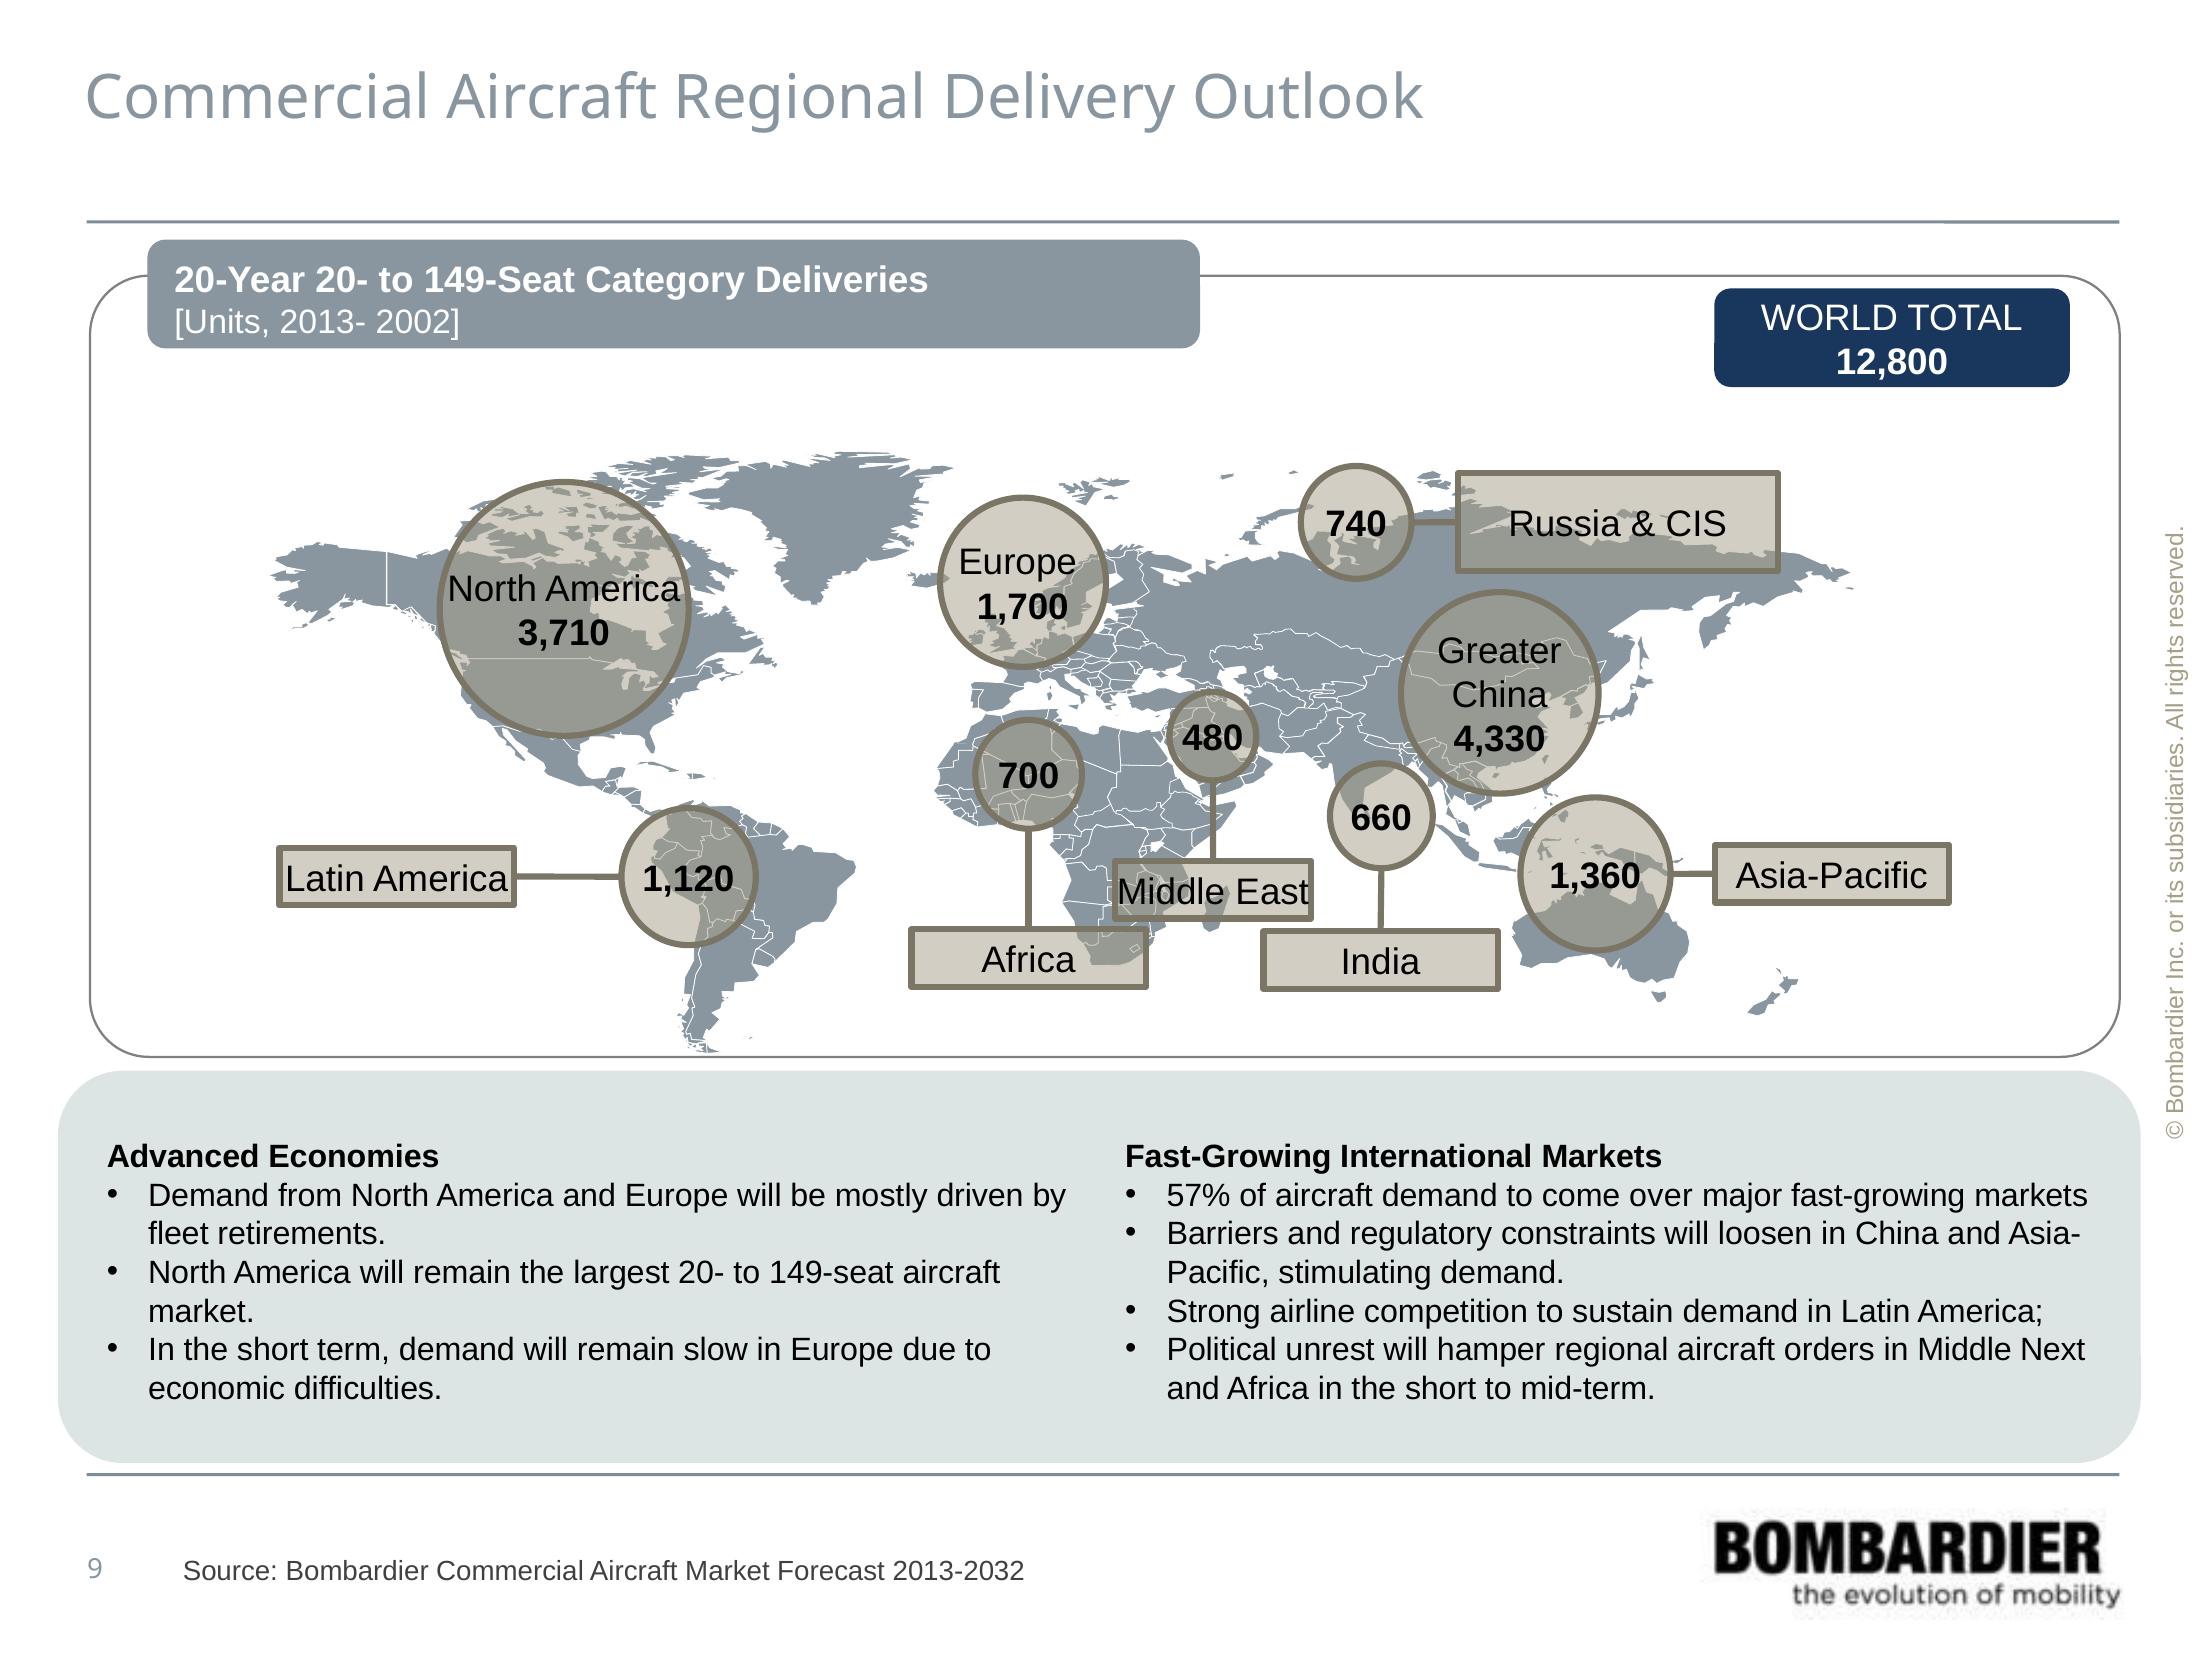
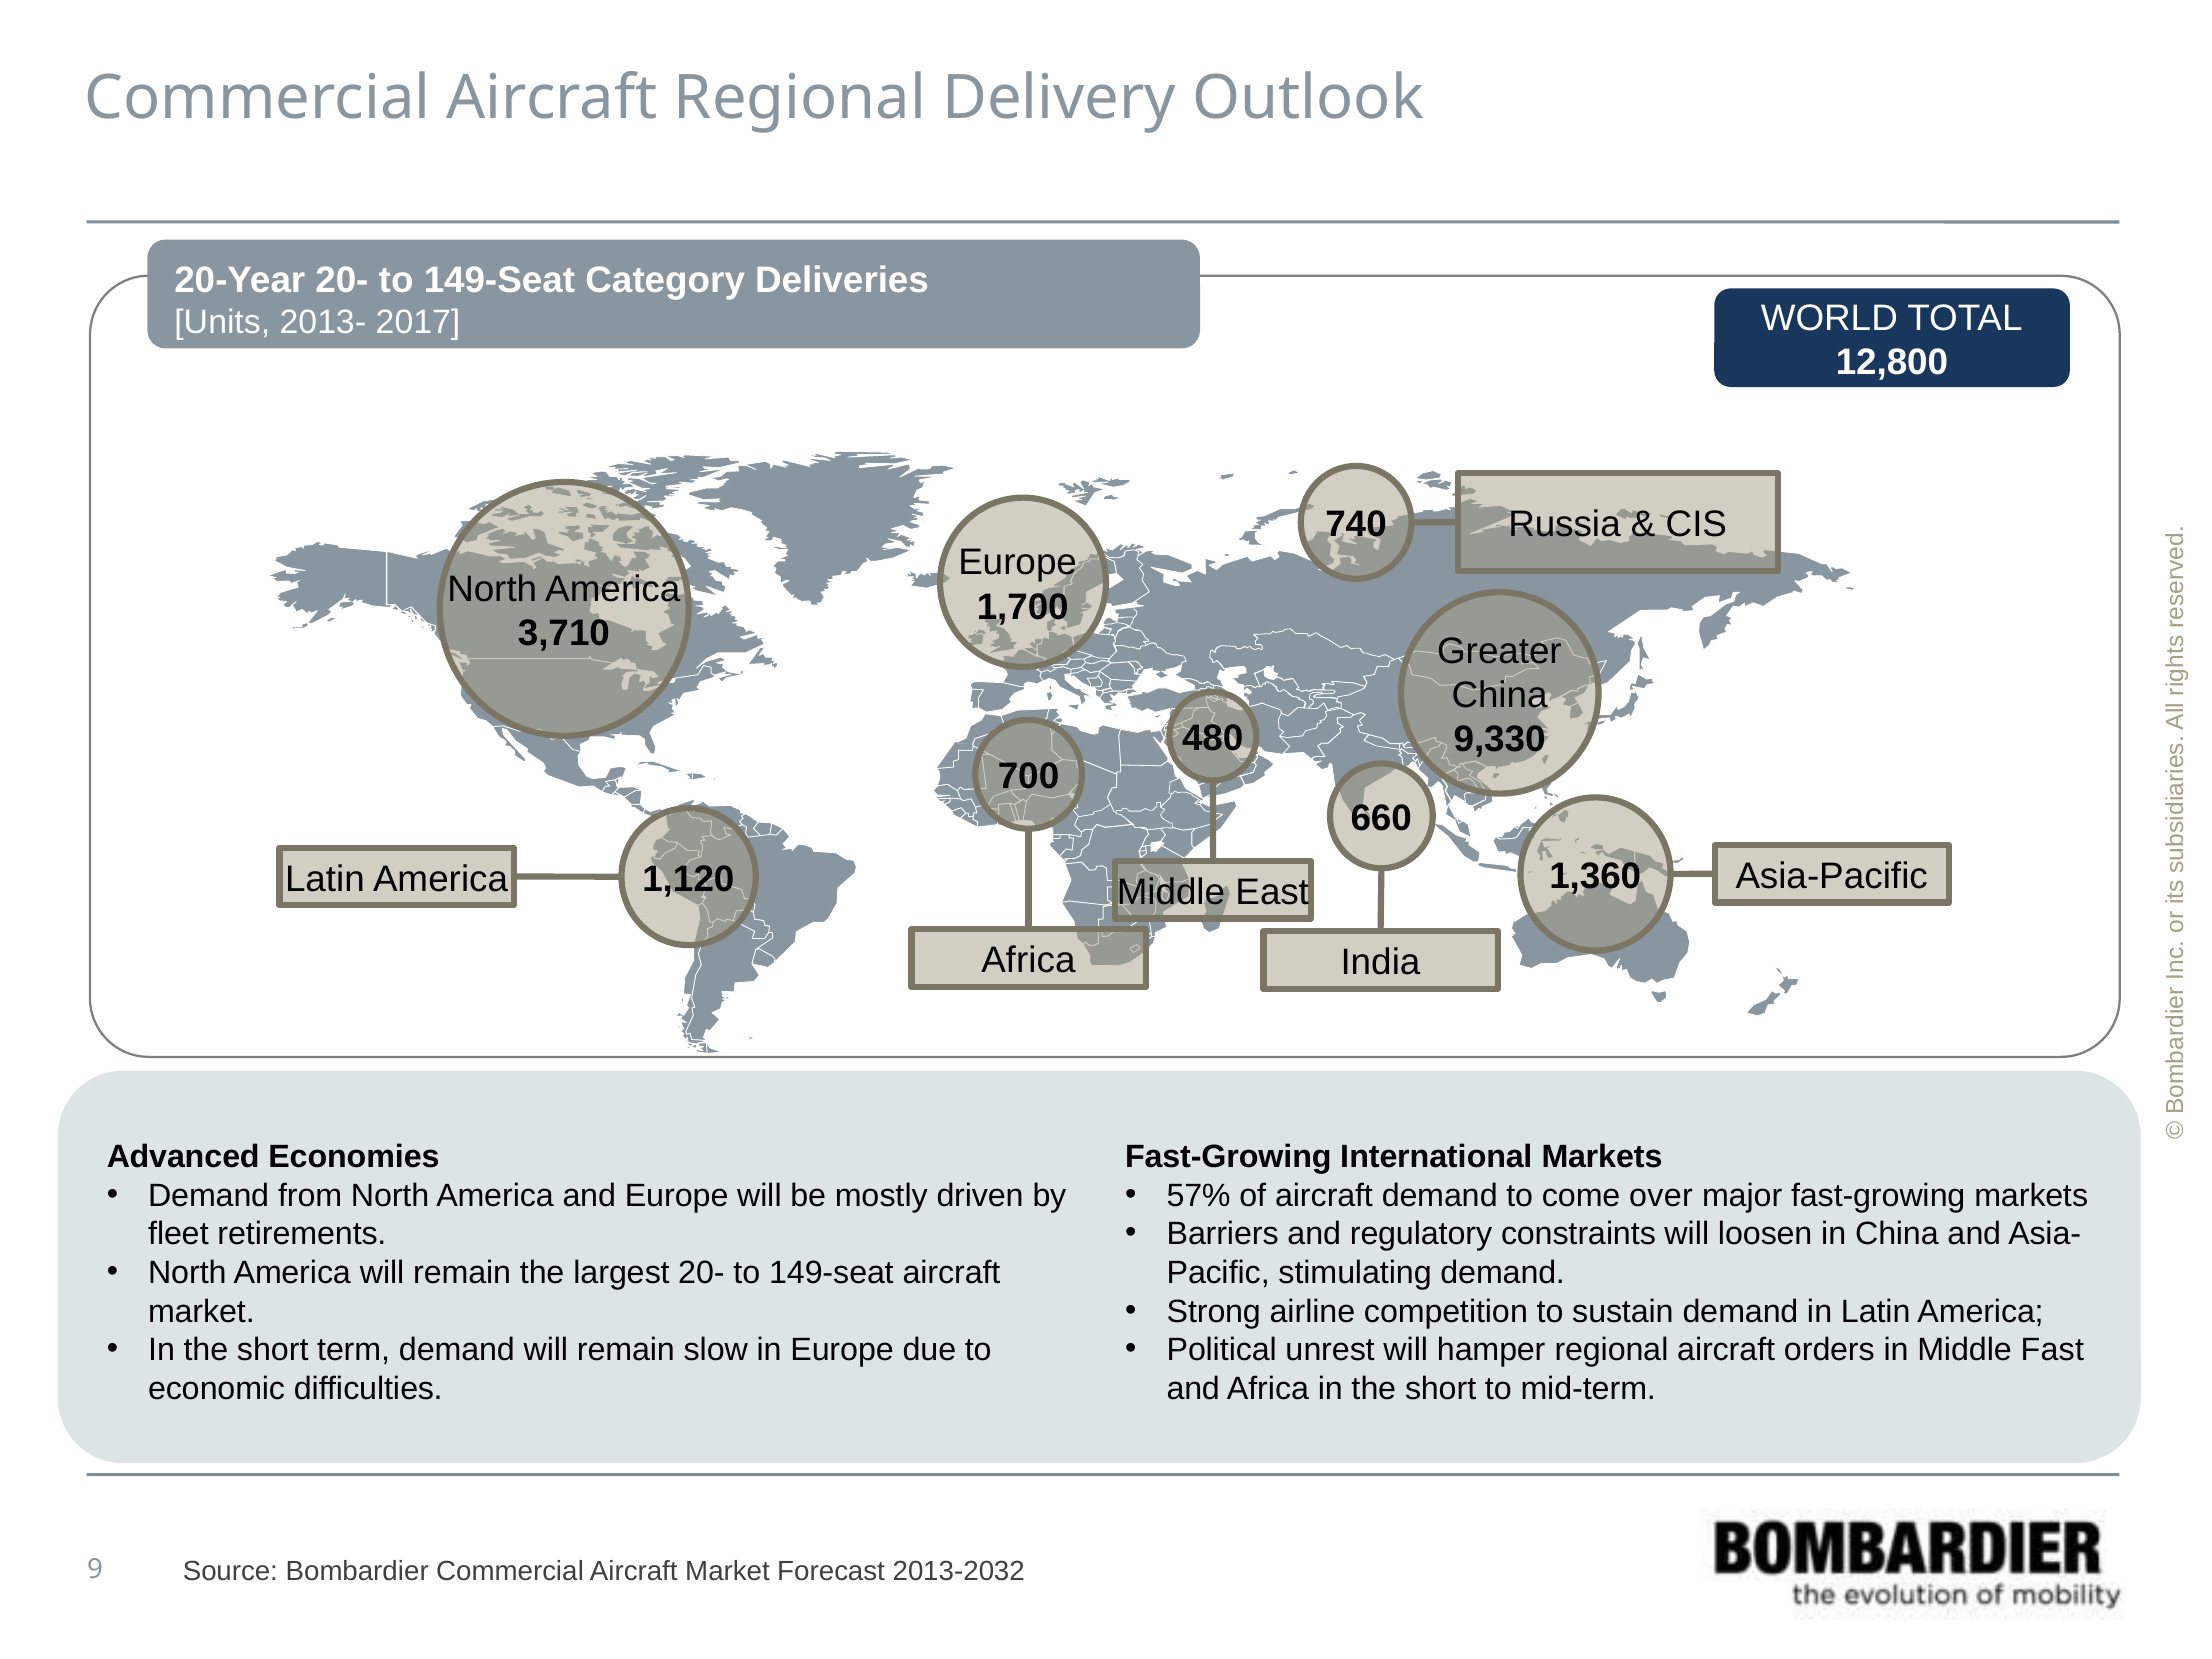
2002: 2002 -> 2017 (418, 323)
4,330: 4,330 -> 9,330 (1500, 740)
Next: Next -> Fast (2052, 1350)
